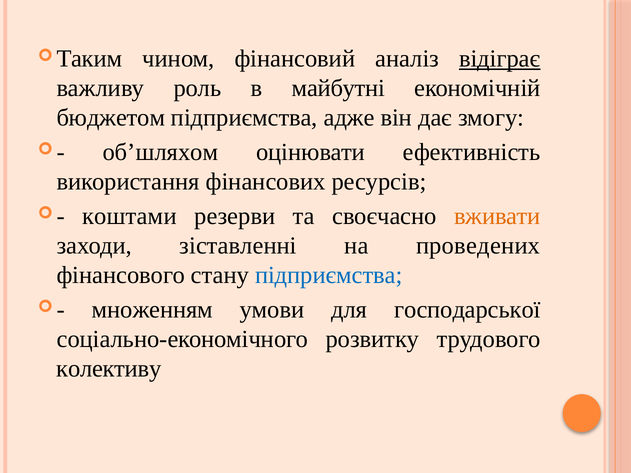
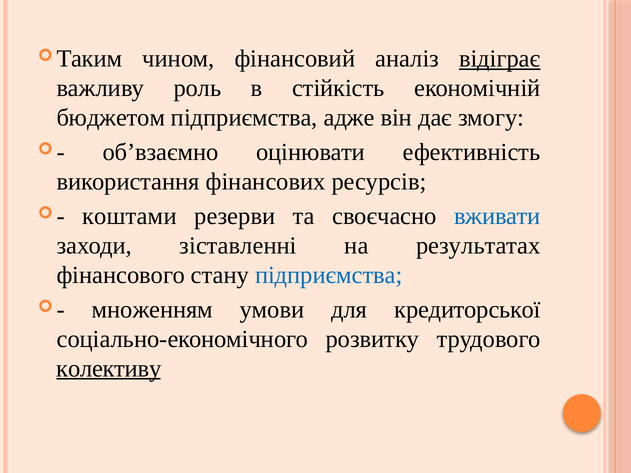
майбутні: майбутні -> стійкість (338, 88)
об’шляхом: об’шляхом -> об’взаємно (161, 152)
вживати colour: orange -> blue (497, 216)
проведених: проведених -> результатах (478, 246)
господарської: господарської -> кредиторської (468, 310)
колективу underline: none -> present (109, 369)
